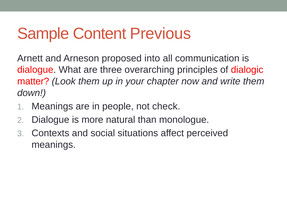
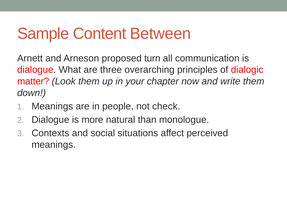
Previous: Previous -> Between (160, 33)
into: into -> turn (152, 58)
